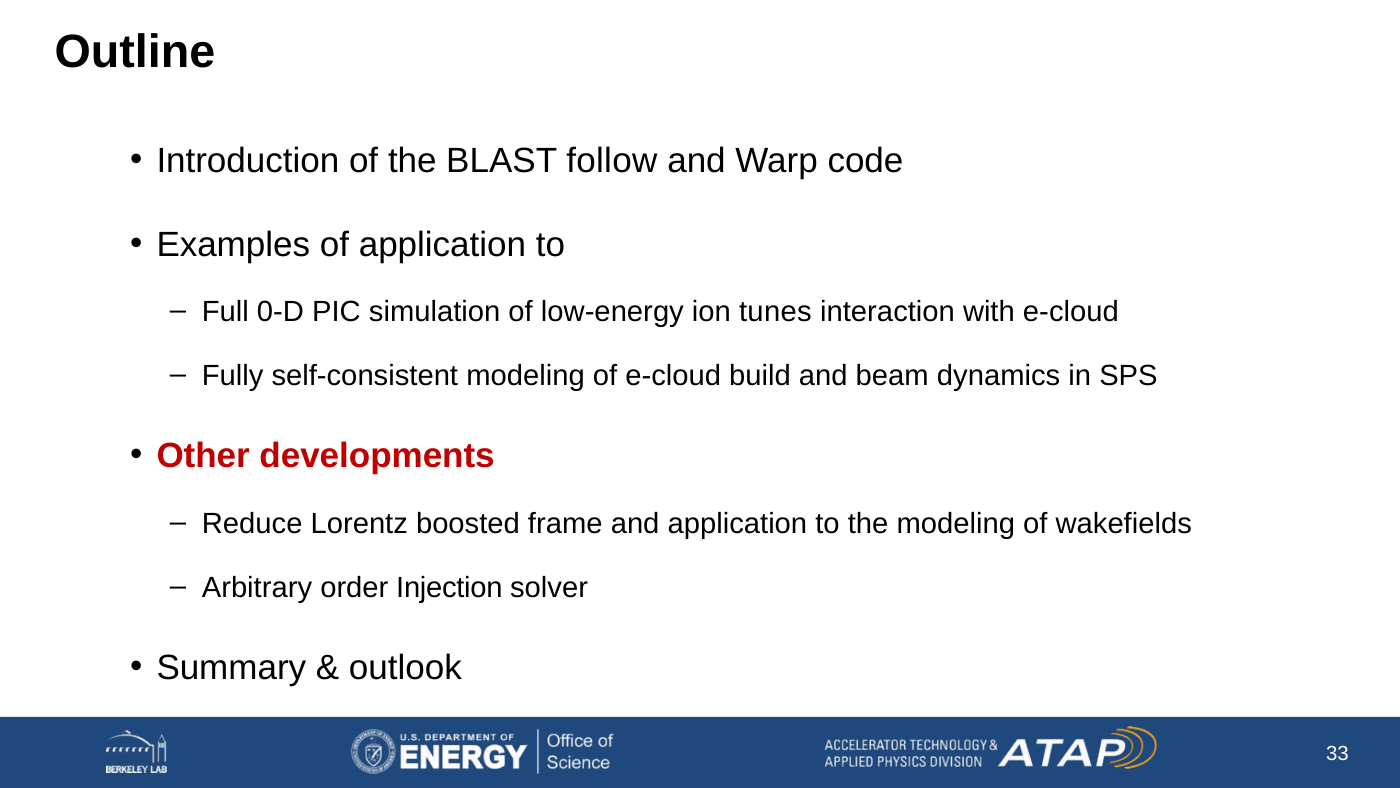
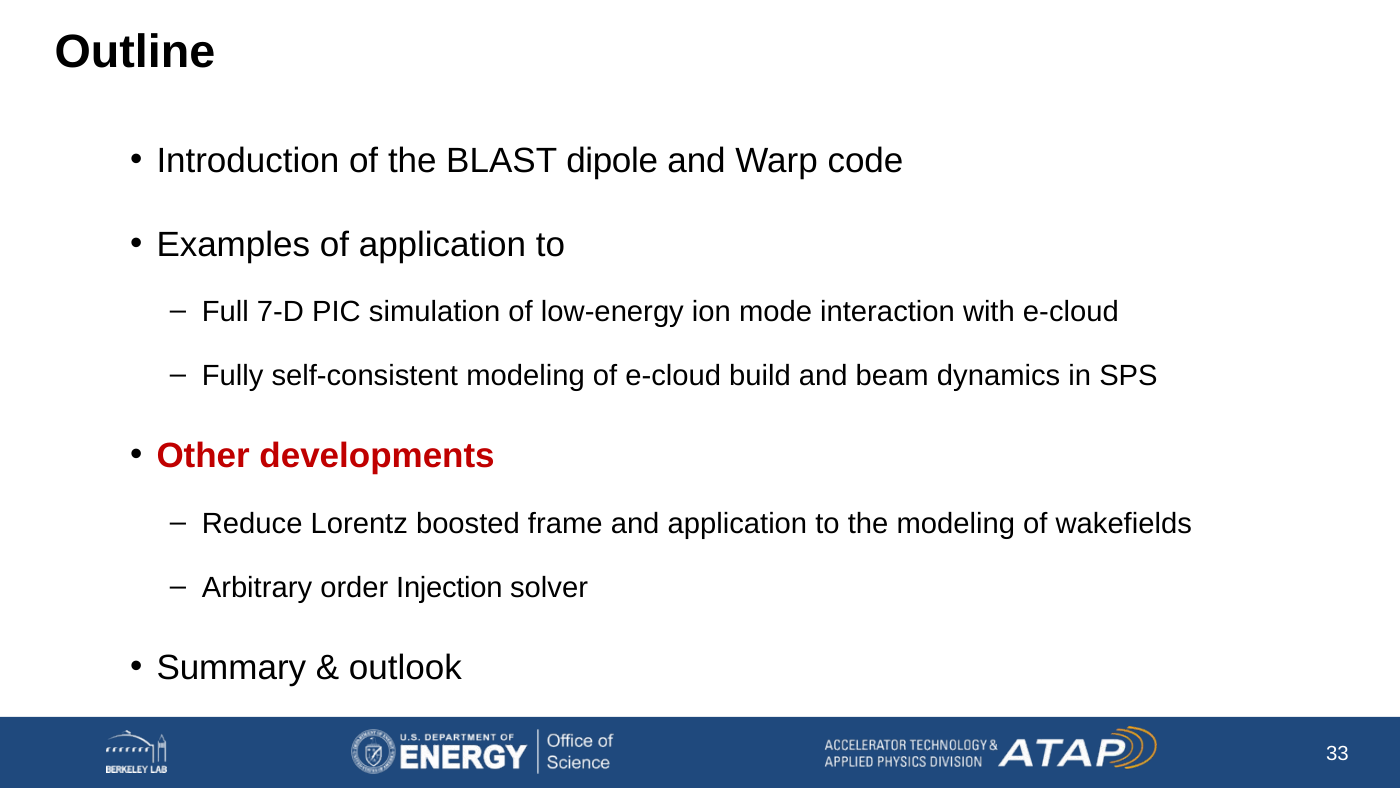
follow: follow -> dipole (612, 161)
0-D: 0-D -> 7-D (280, 312)
tunes: tunes -> mode (776, 312)
